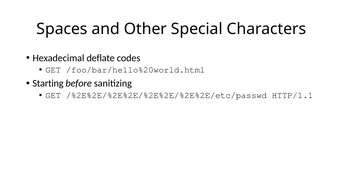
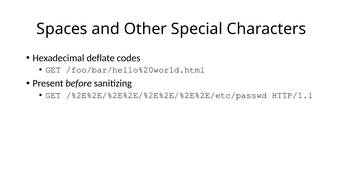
Starting: Starting -> Present (48, 83)
